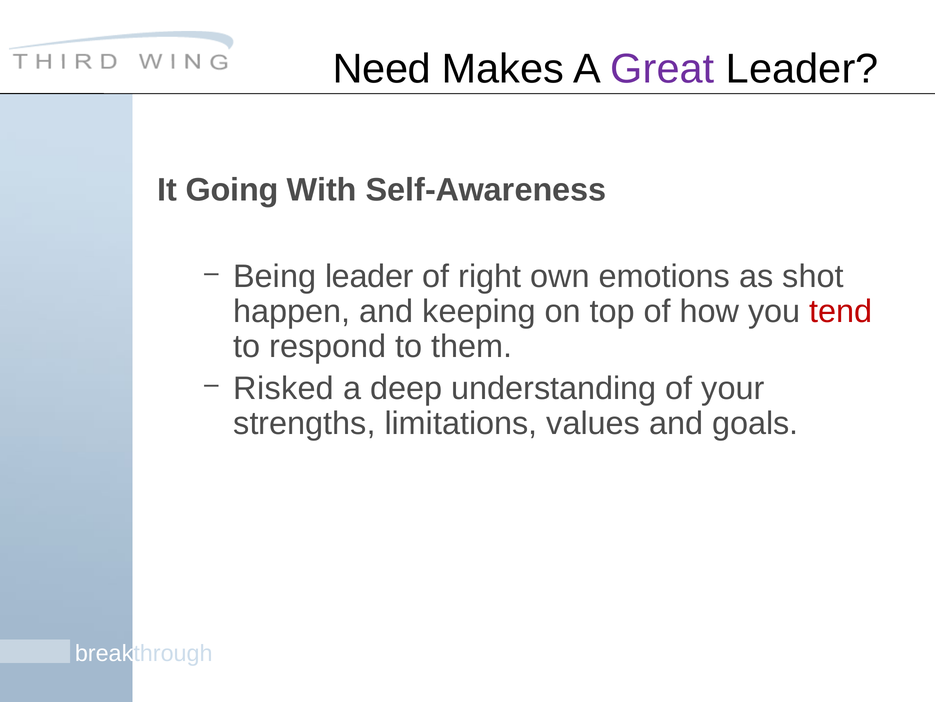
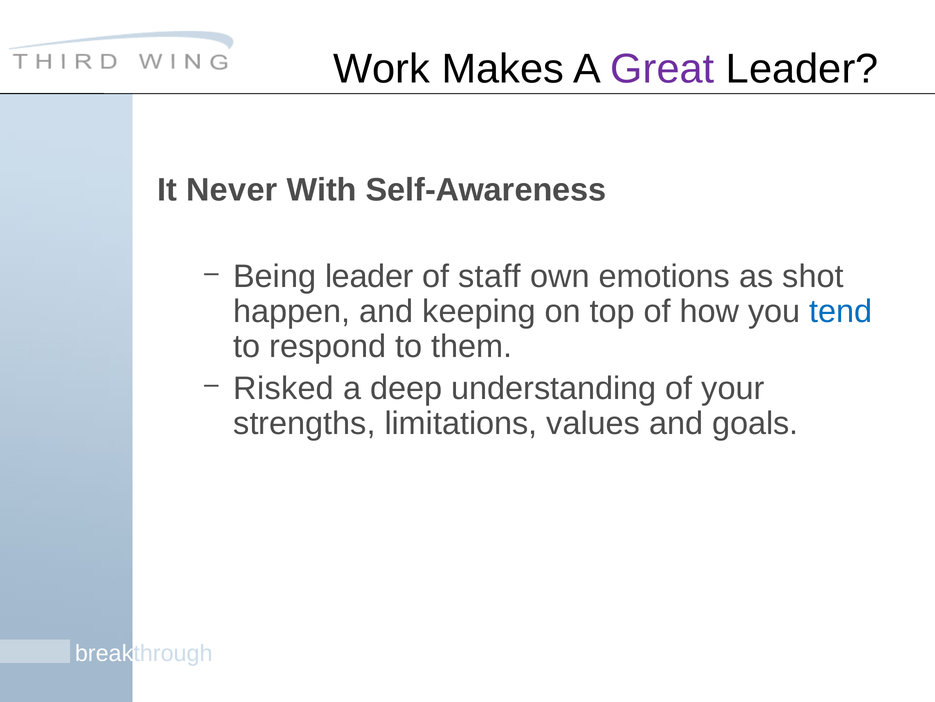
Need: Need -> Work (382, 69)
Going: Going -> Never (232, 190)
right: right -> staff (490, 276)
tend colour: red -> blue (841, 311)
